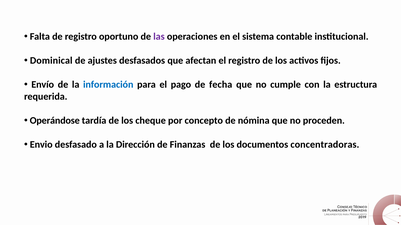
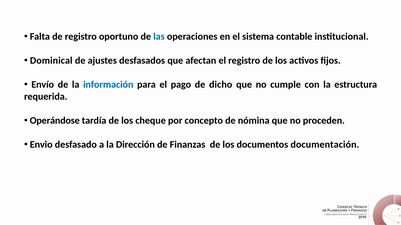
las colour: purple -> blue (159, 37)
fecha: fecha -> dicho (221, 85)
concentradoras: concentradoras -> documentación (325, 145)
